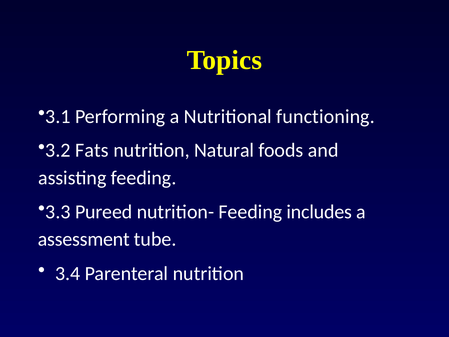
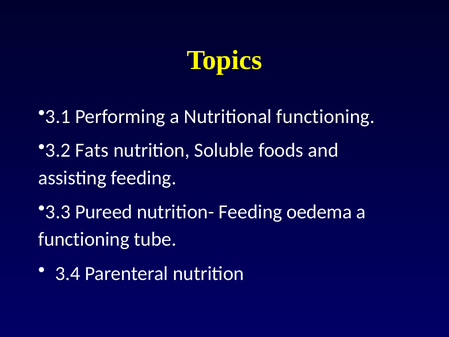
Natural: Natural -> Soluble (224, 150)
includes: includes -> oedema (319, 212)
assessment: assessment -> functioning (84, 239)
